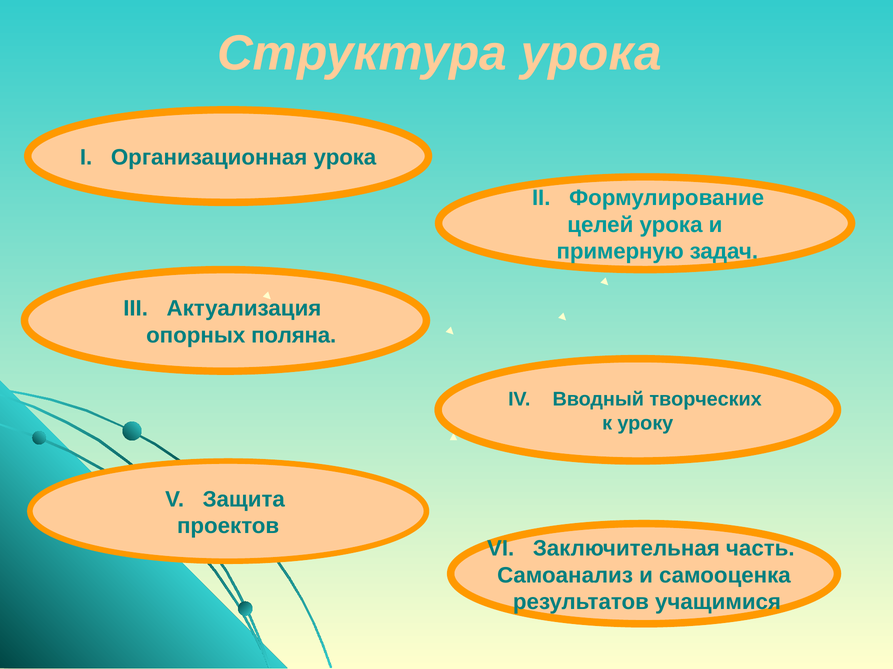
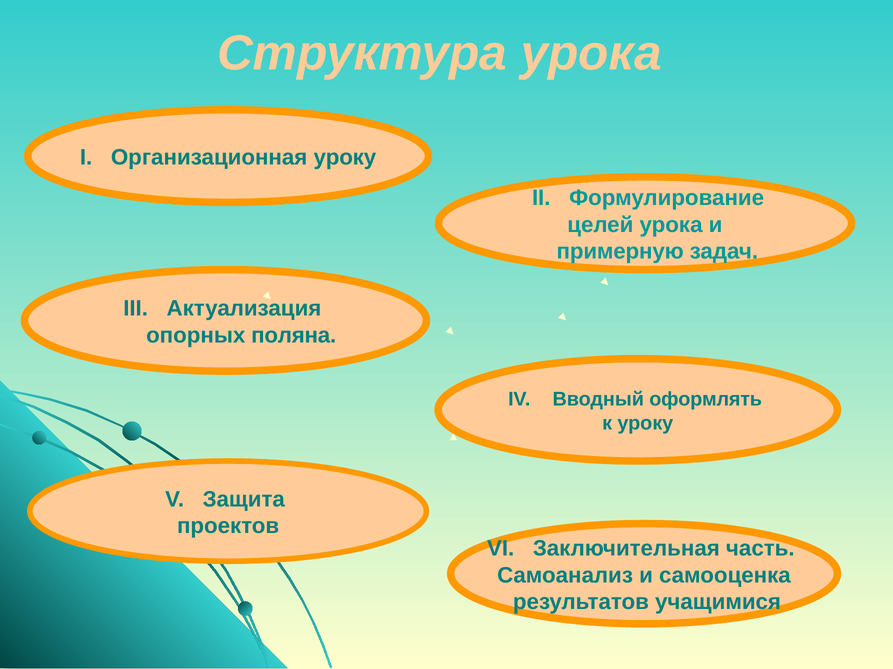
Организационная урока: урока -> уроку (345, 158)
творческих: творческих -> оформлять (706, 400)
